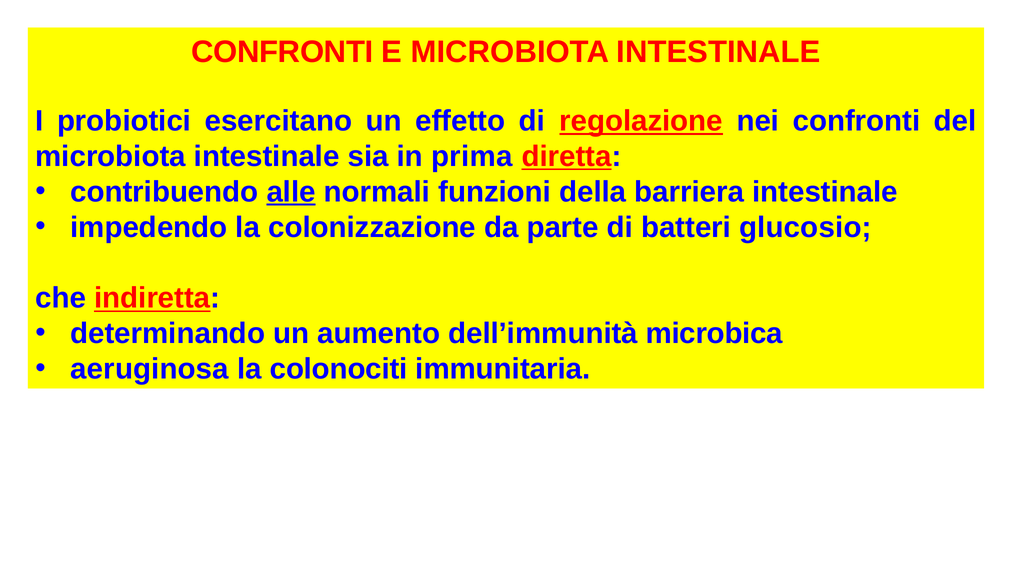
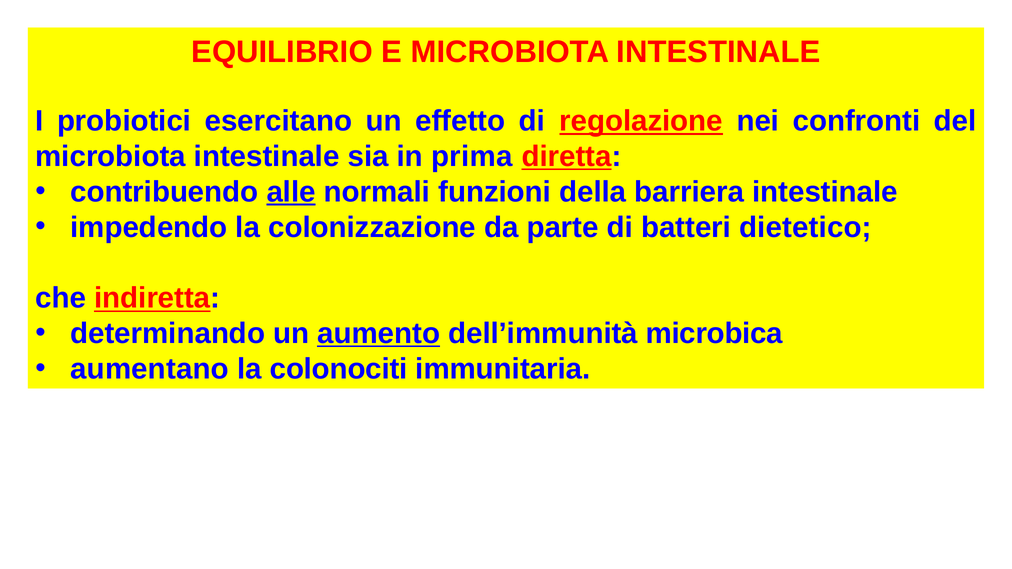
CONFRONTI: CONFRONTI -> EQUILIBRIO (282, 52)
glucosio: glucosio -> dietetico (805, 227)
aumento underline: none -> present (379, 334)
aeruginosa: aeruginosa -> aumentano (150, 369)
